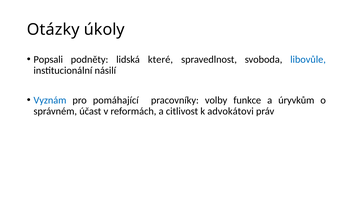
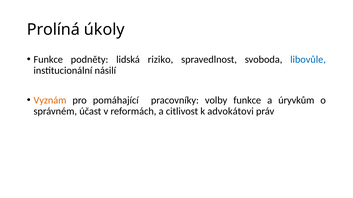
Otázky: Otázky -> Prolíná (53, 30)
Popsali: Popsali -> Funkce (48, 60)
které: které -> riziko (160, 60)
Vyznám colour: blue -> orange (50, 100)
